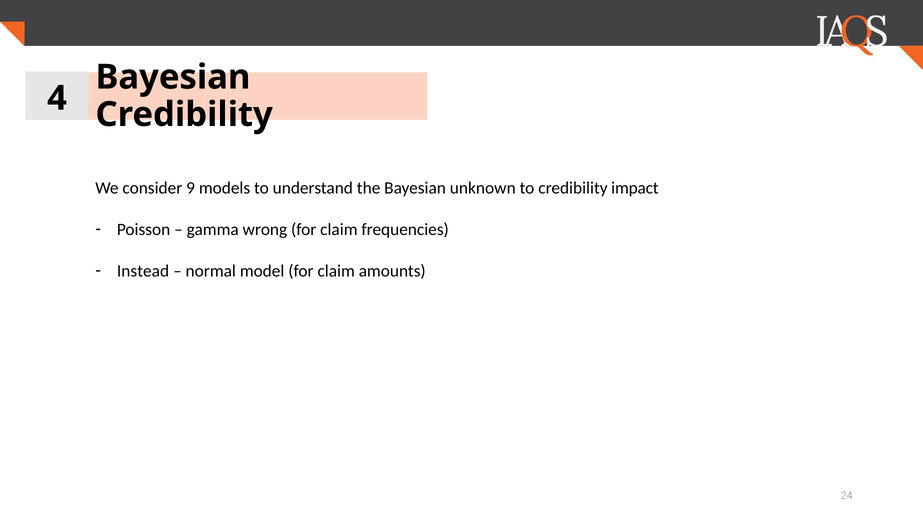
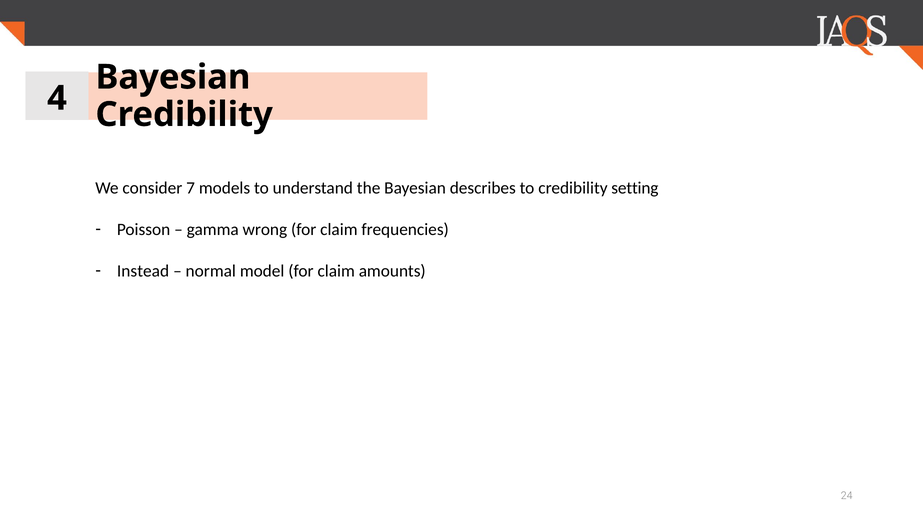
9: 9 -> 7 (191, 188)
unknown: unknown -> describes (483, 188)
impact: impact -> setting (635, 188)
